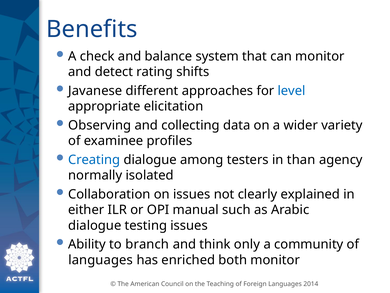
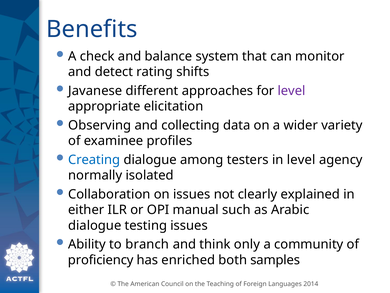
level colour: blue -> purple (292, 91)
in than: than -> level (301, 159)
languages: languages -> proficiency (101, 260)
both monitor: monitor -> samples (275, 260)
